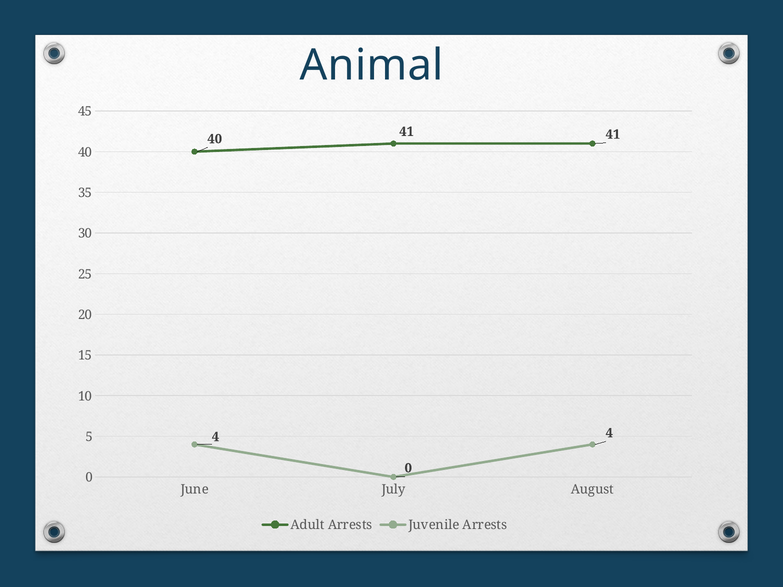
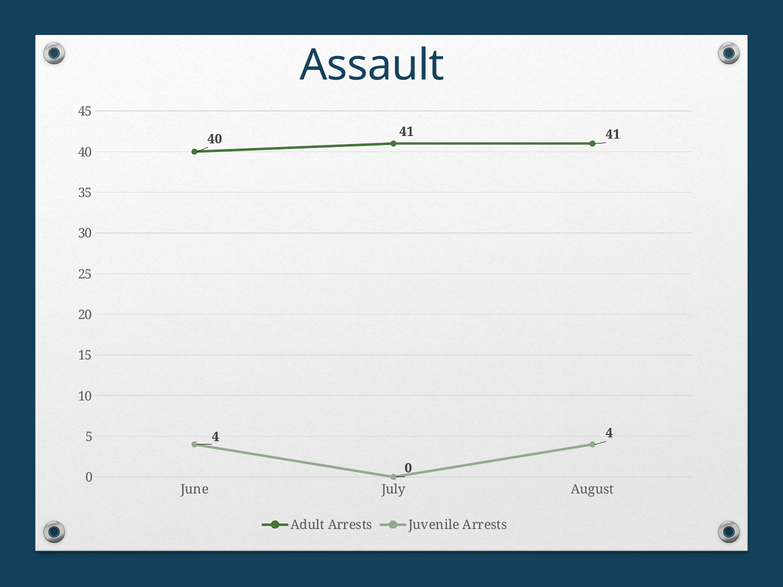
Animal: Animal -> Assault (372, 66)
